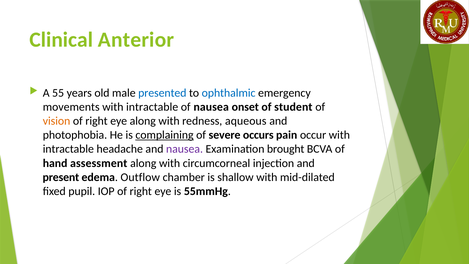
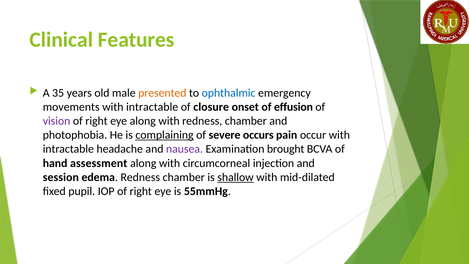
Anterior: Anterior -> Features (136, 40)
55: 55 -> 35 (58, 93)
presented colour: blue -> orange (162, 93)
of nausea: nausea -> closure (211, 107)
student: student -> effusion (293, 107)
vision colour: orange -> purple (57, 121)
with redness aqueous: aqueous -> chamber (246, 121)
present: present -> session (61, 177)
edema Outflow: Outflow -> Redness (140, 177)
shallow underline: none -> present (236, 177)
